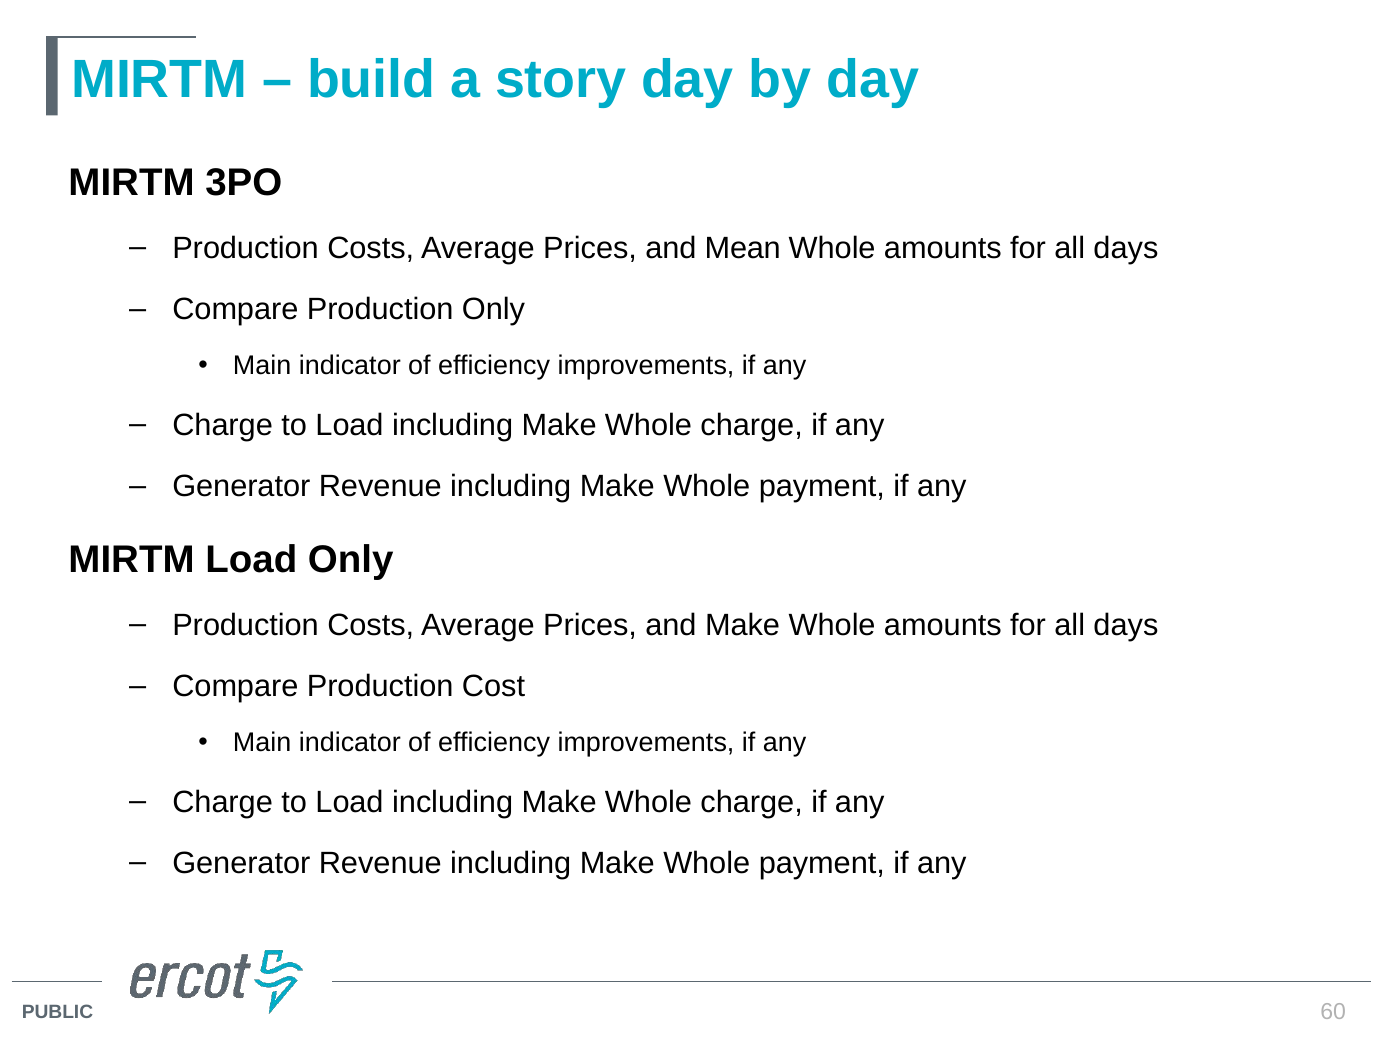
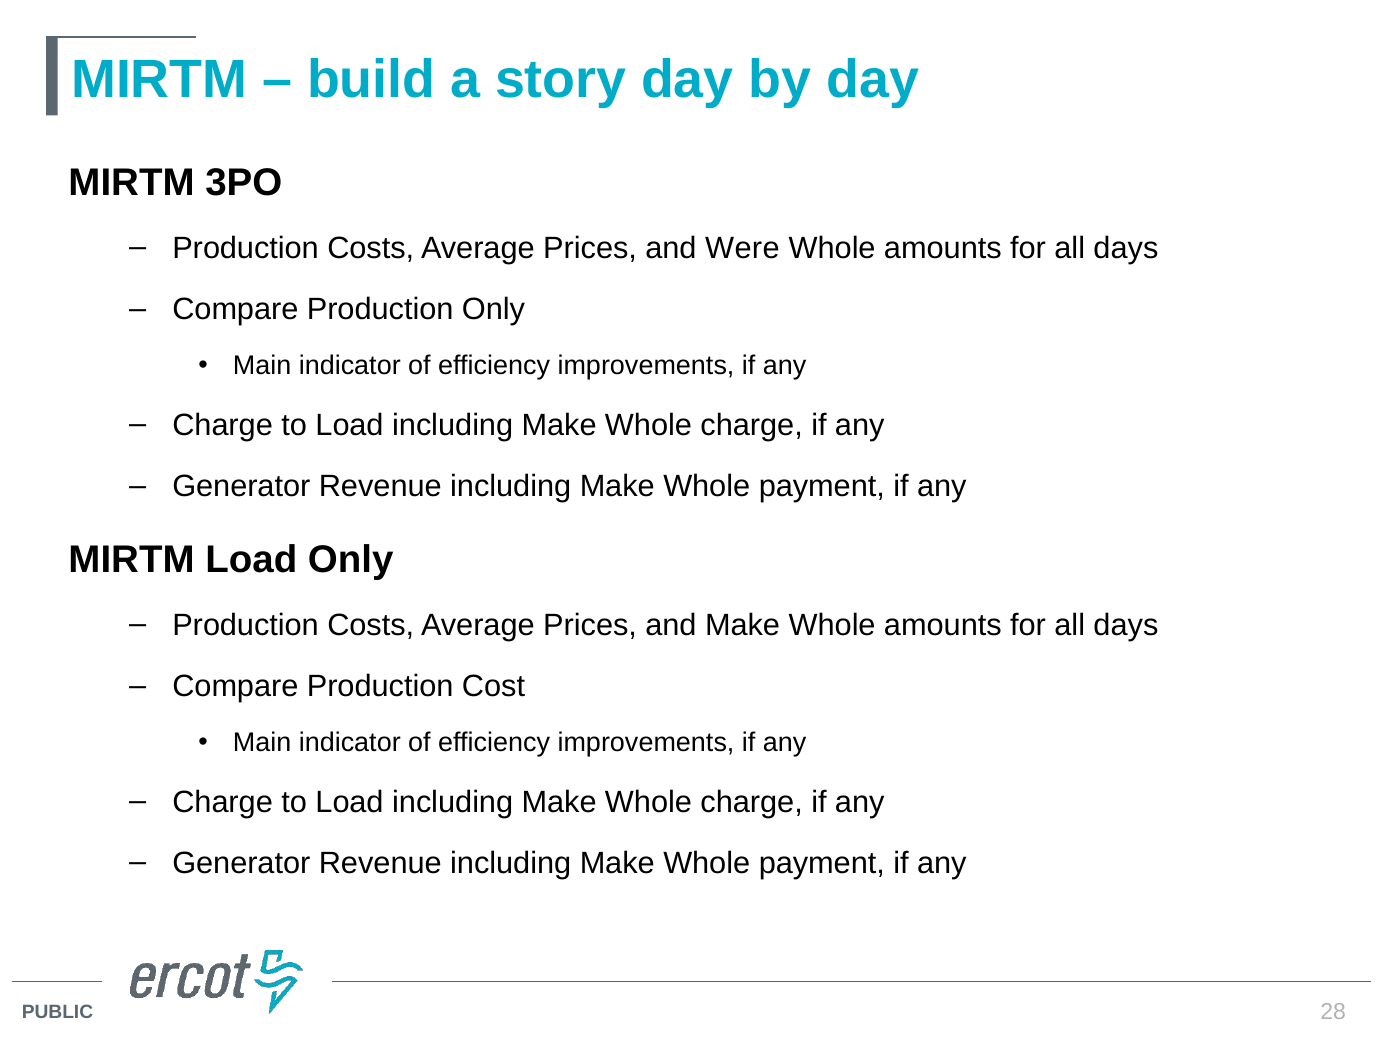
Mean: Mean -> Were (742, 248)
60: 60 -> 28 (1333, 1012)
